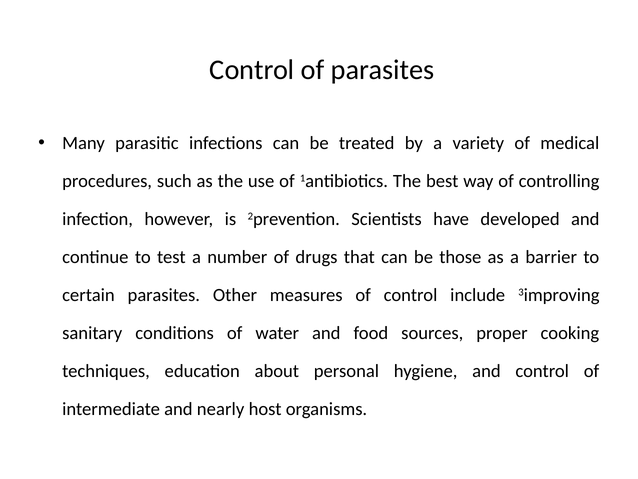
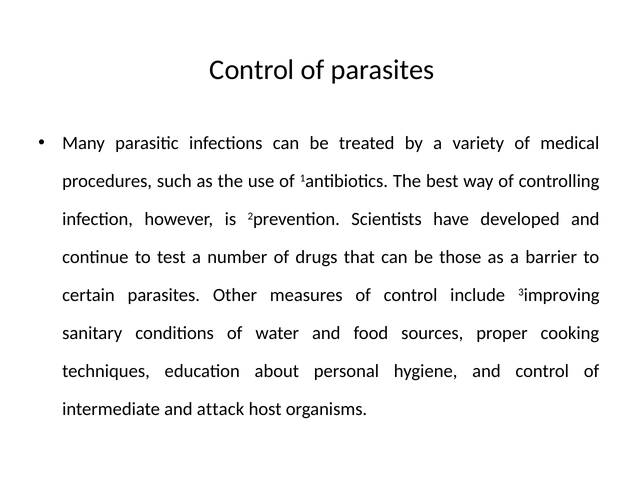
nearly: nearly -> attack (221, 409)
